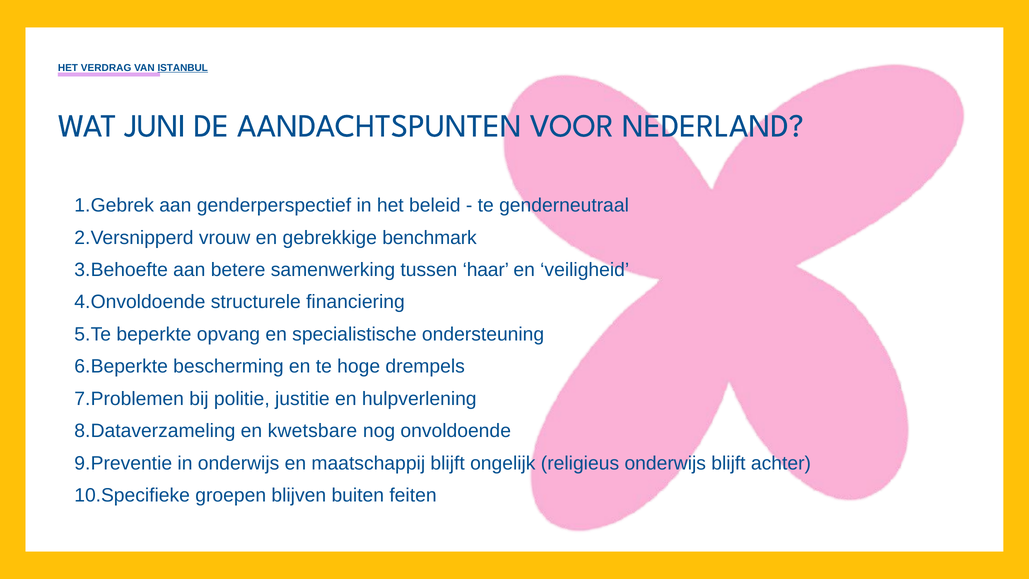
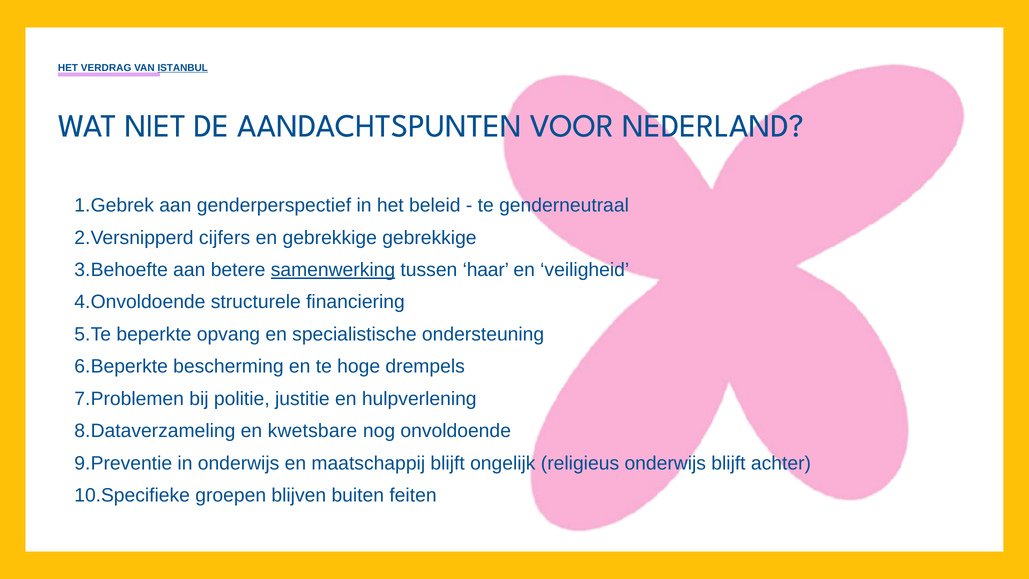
JUNI: JUNI -> NIET (155, 126)
vrouw: vrouw -> cijfers (225, 238)
gebrekkige benchmark: benchmark -> gebrekkige (429, 238)
samenwerking underline: none -> present (333, 270)
